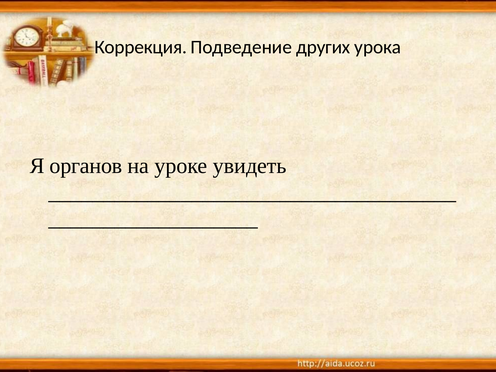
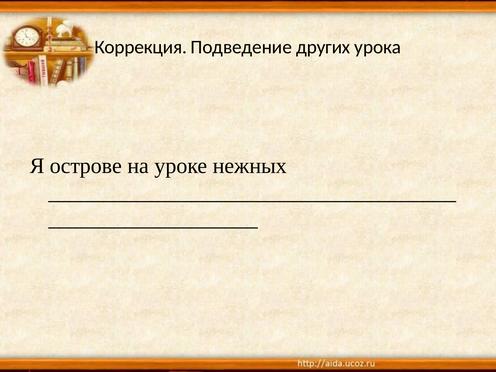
органов: органов -> острове (86, 166)
увидеть: увидеть -> нежных (250, 166)
